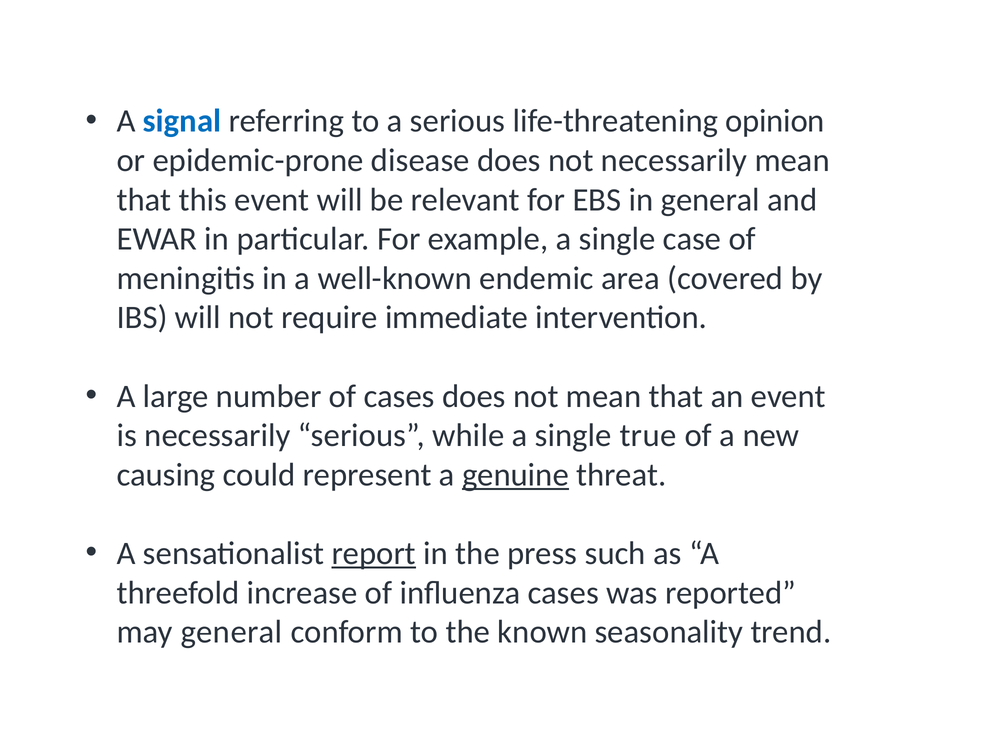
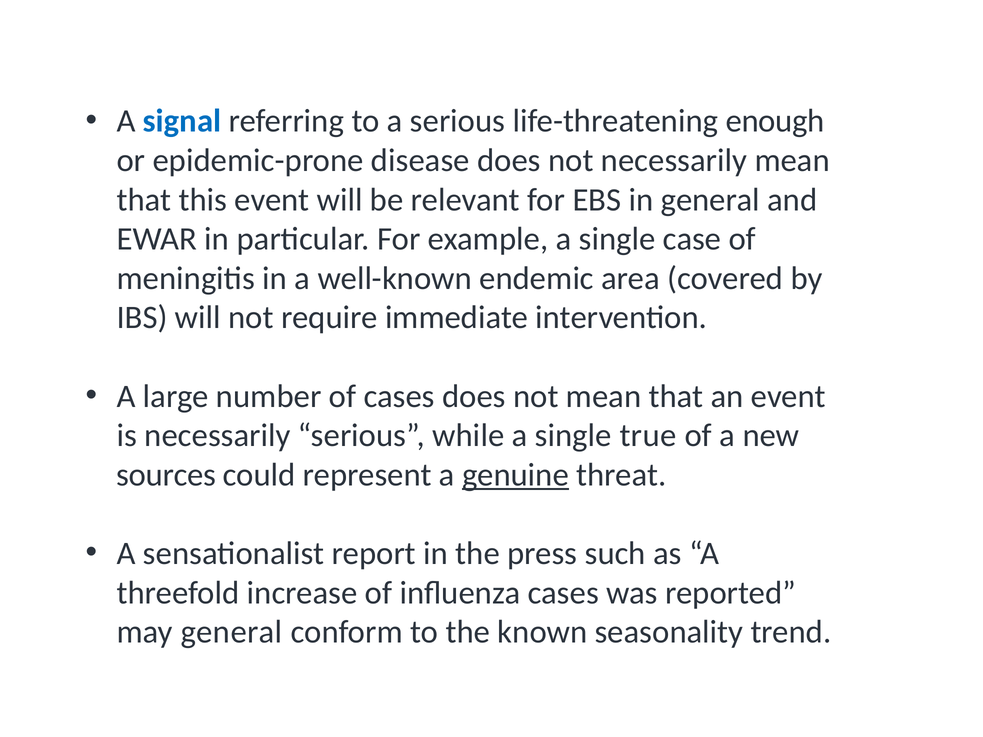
opinion: opinion -> enough (775, 121)
causing: causing -> sources (166, 475)
report underline: present -> none (374, 554)
